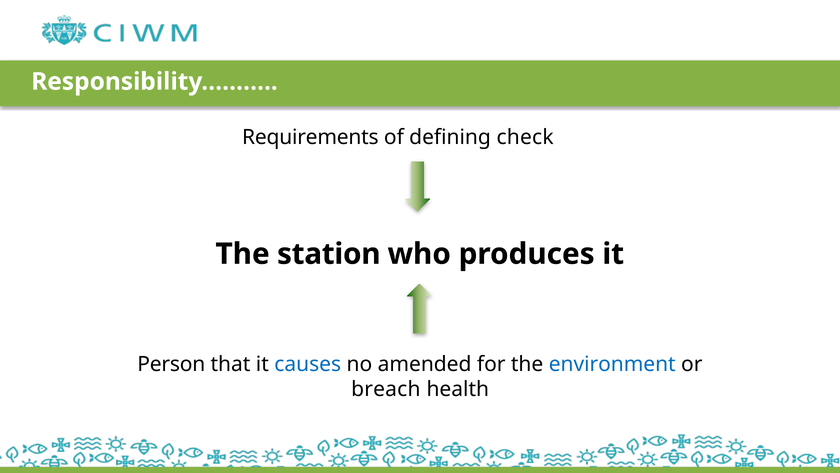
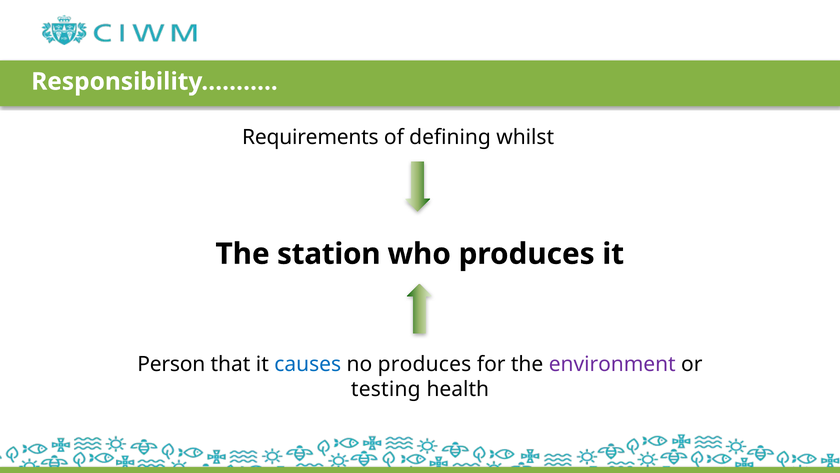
check: check -> whilst (525, 137)
no amended: amended -> produces (424, 364)
environment colour: blue -> purple (612, 364)
breach: breach -> testing (386, 389)
